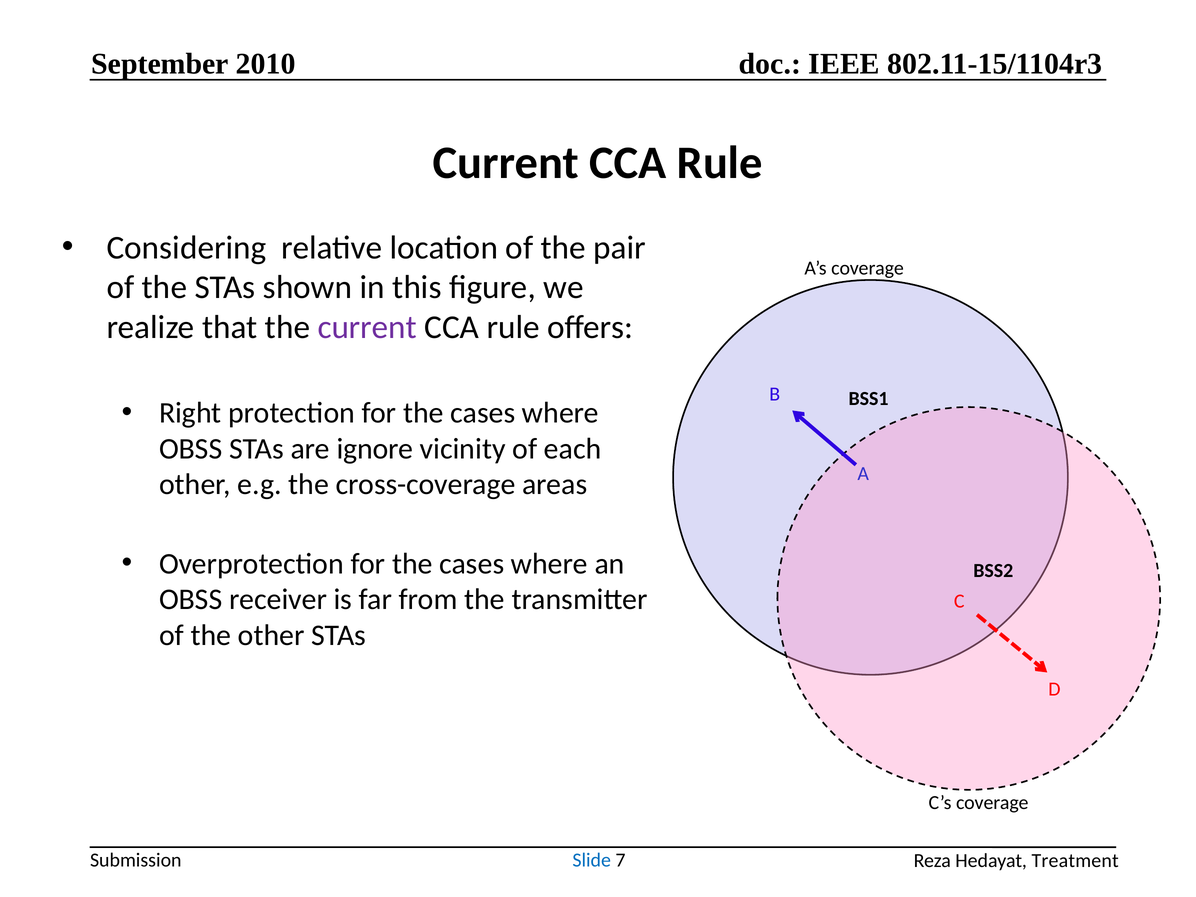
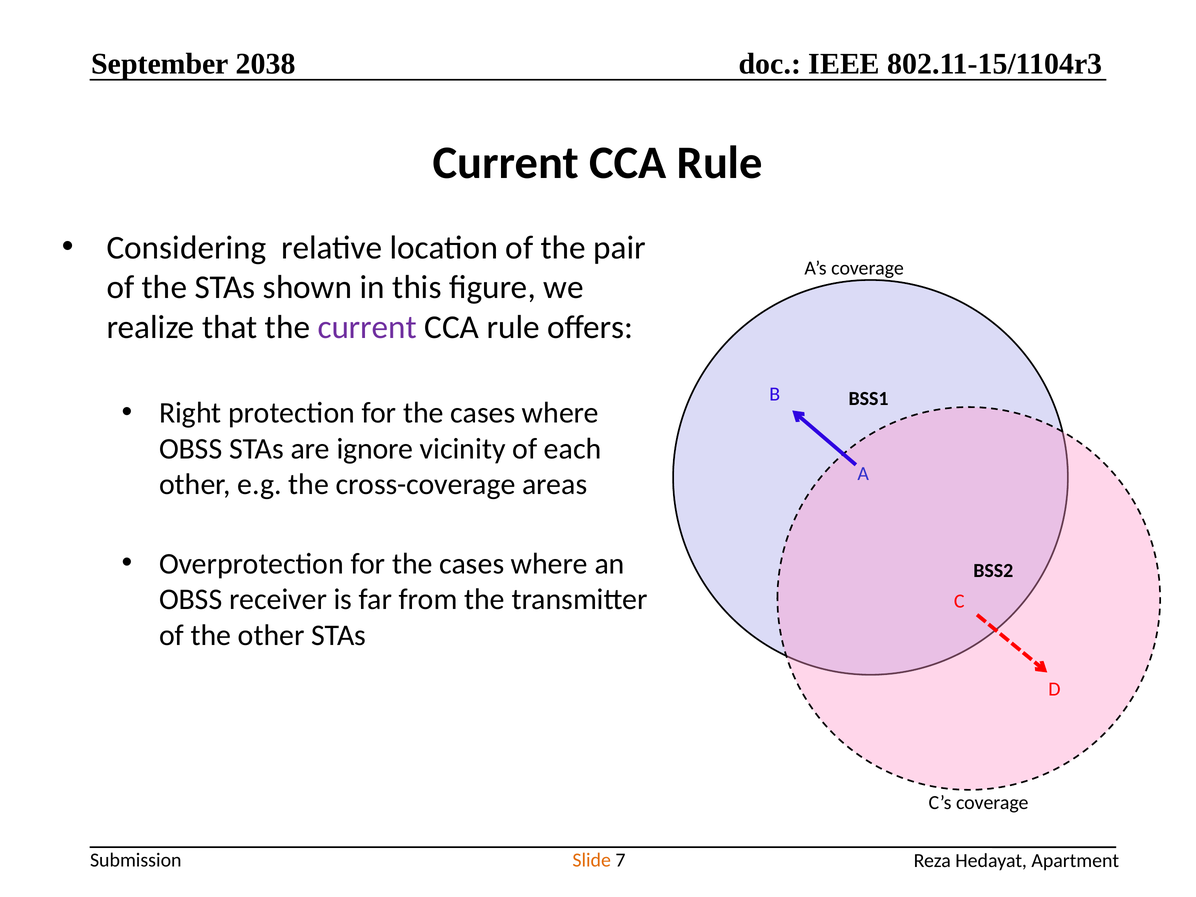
2010: 2010 -> 2038 (266, 64)
Slide colour: blue -> orange (592, 860)
Treatment: Treatment -> Apartment (1075, 860)
